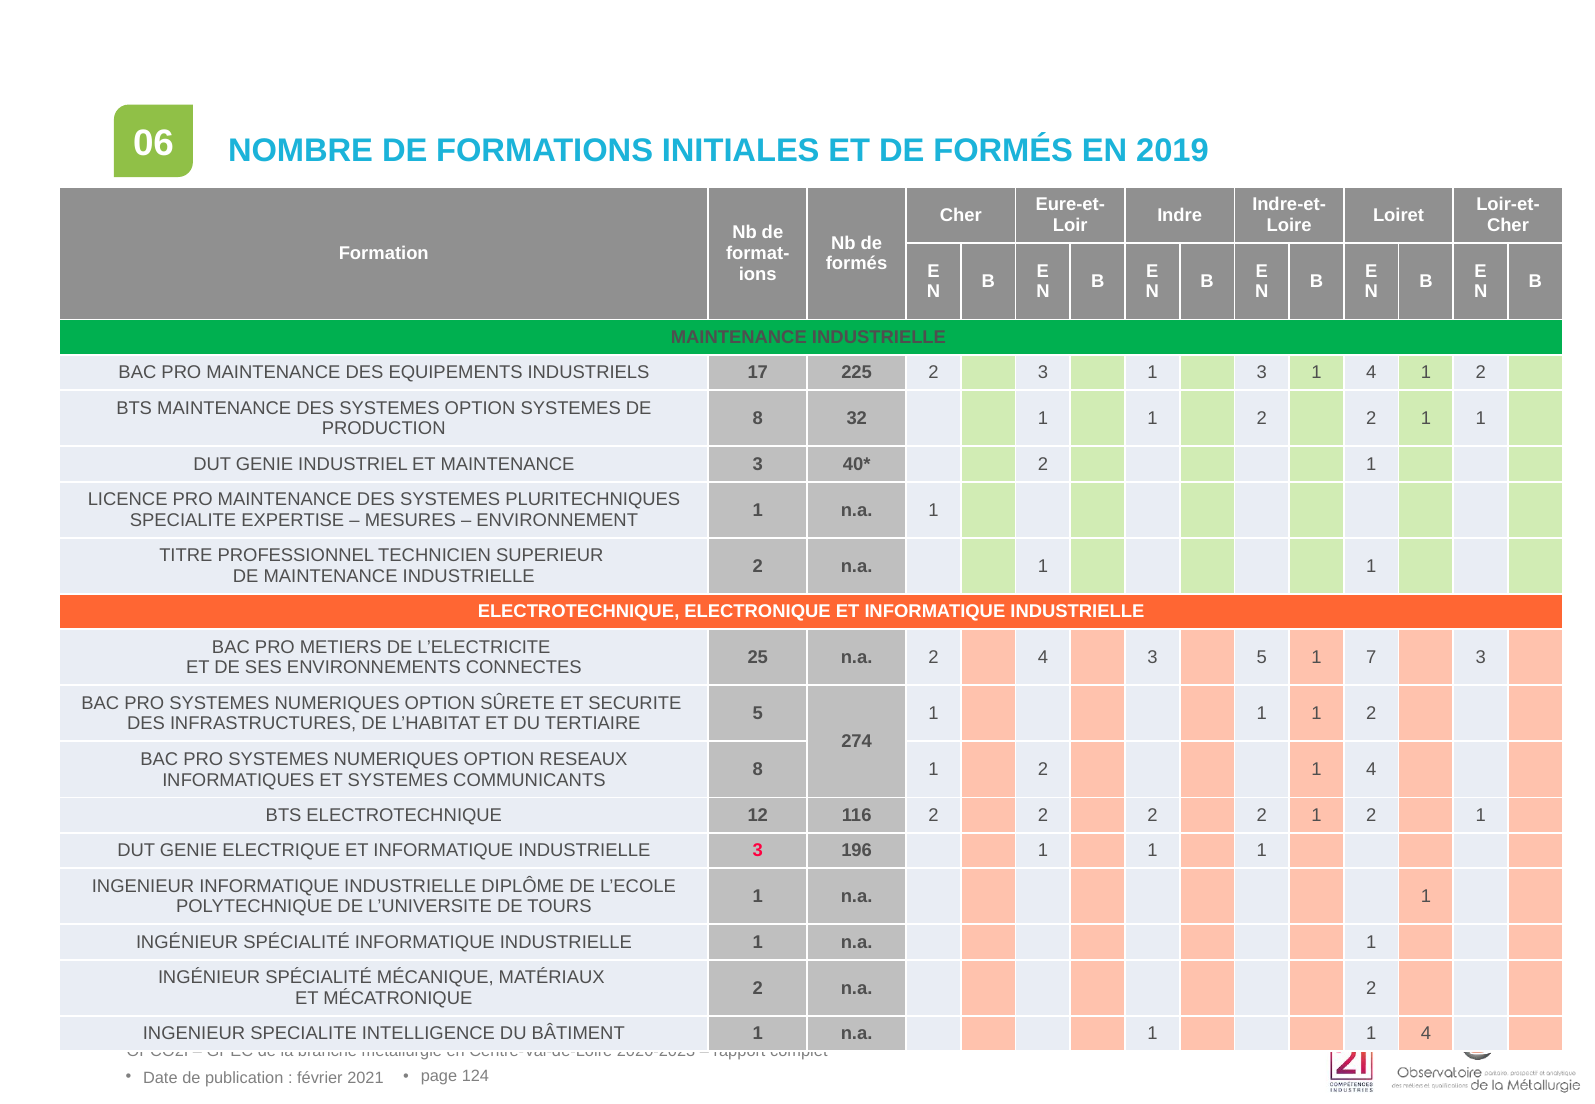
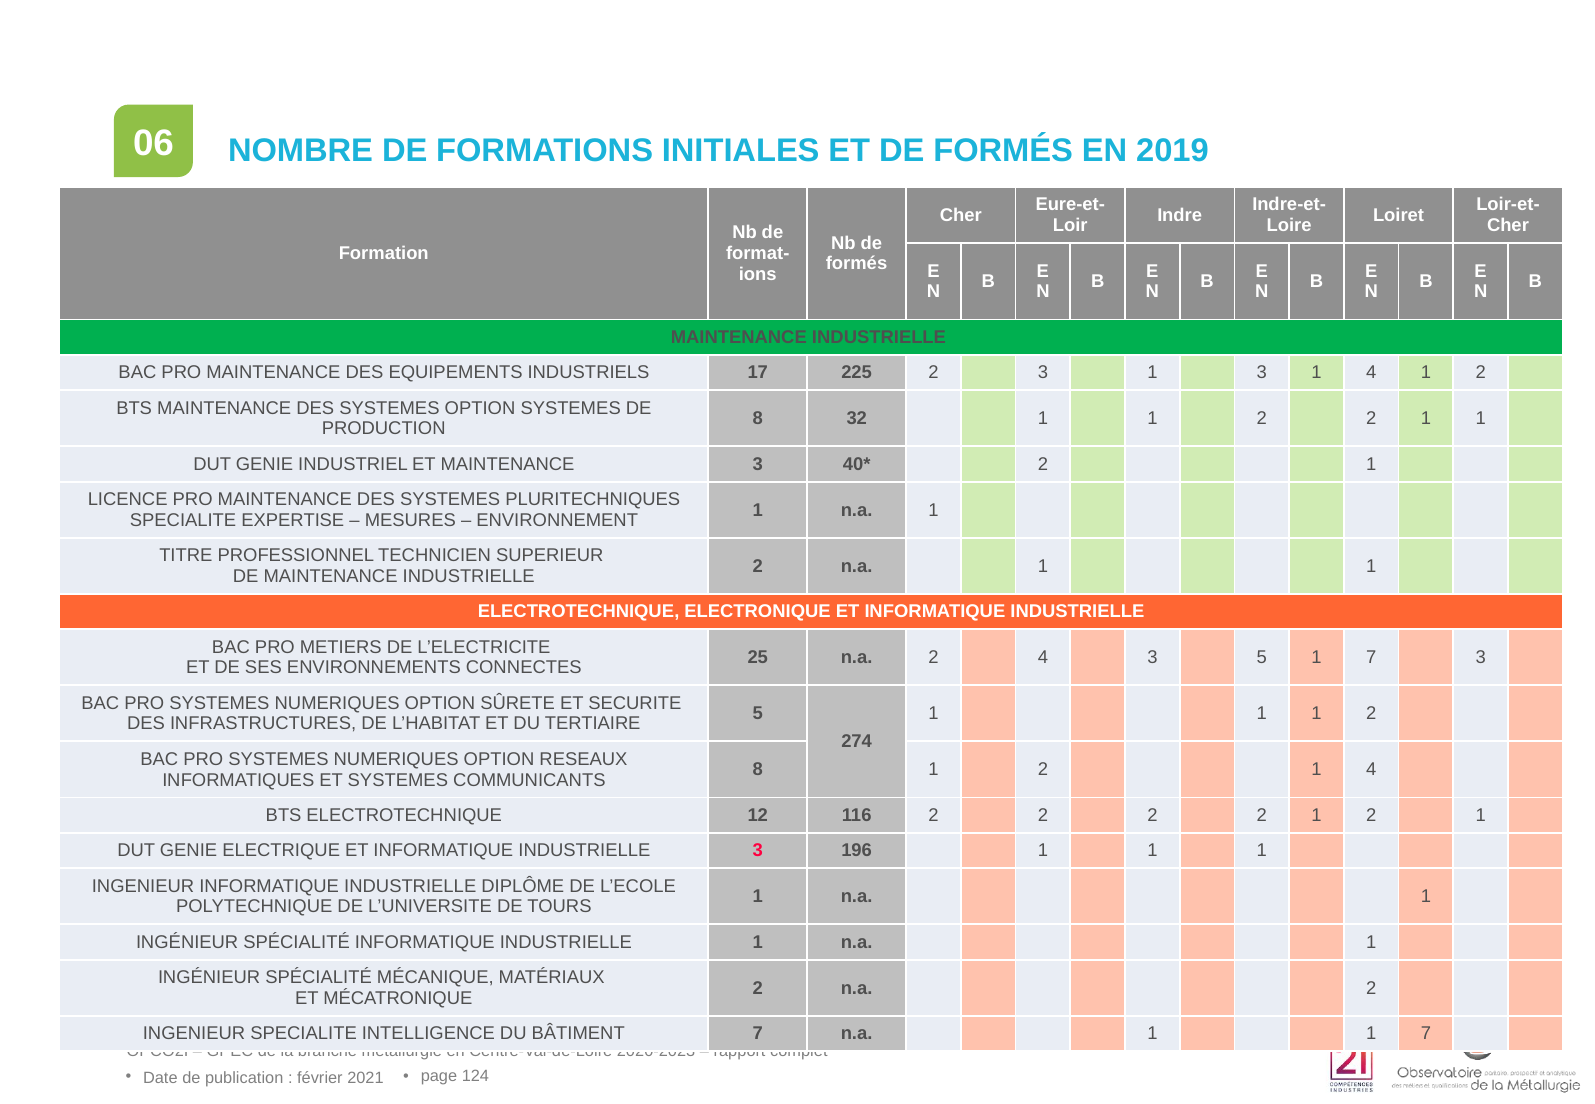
BÂTIMENT 1: 1 -> 7 (758, 1034)
1 1 4: 4 -> 7 (1426, 1034)
